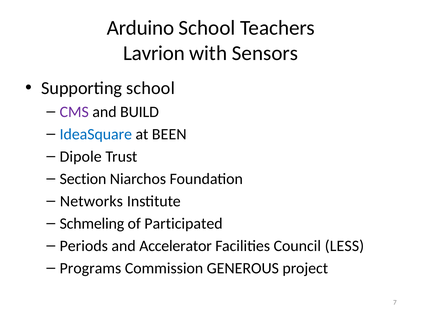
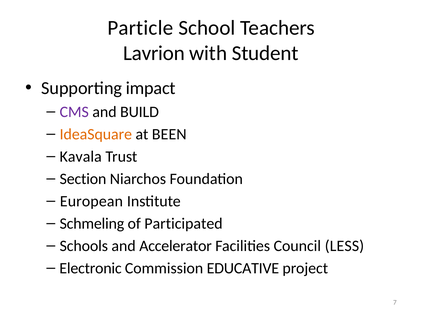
Arduino: Arduino -> Particle (140, 28)
Sensors: Sensors -> Student (265, 53)
Supporting school: school -> impact (151, 88)
IdeaSquare colour: blue -> orange (96, 134)
Dipole: Dipole -> Kavala (81, 156)
Networks: Networks -> European (91, 201)
Periods: Periods -> Schools (84, 245)
Programs: Programs -> Electronic (91, 268)
GENEROUS: GENEROUS -> EDUCATIVE (243, 268)
